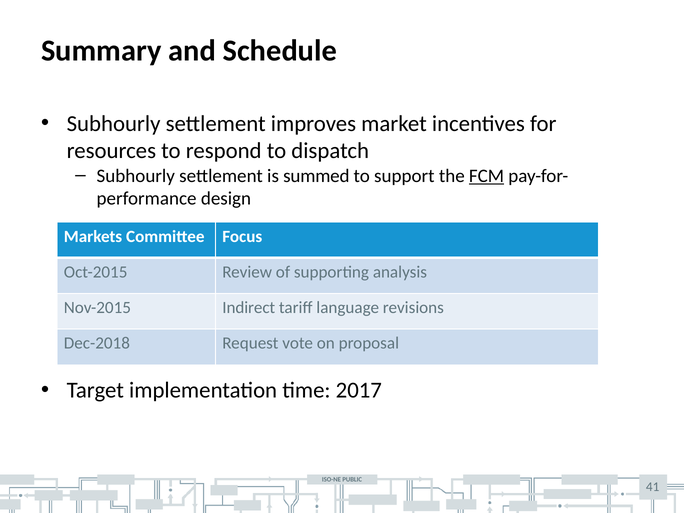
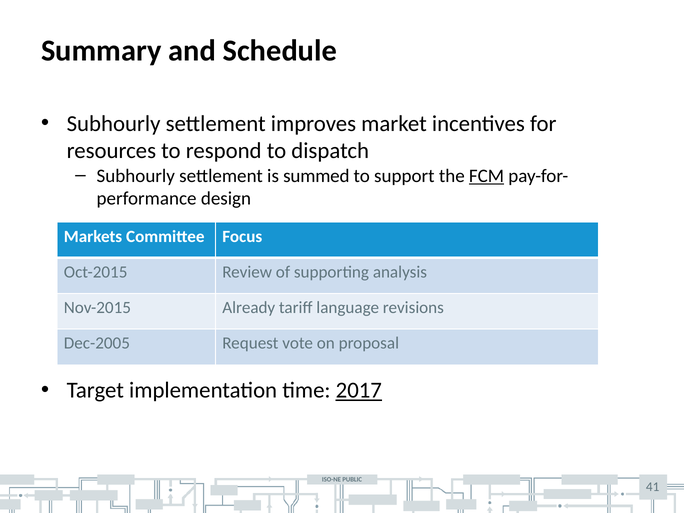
Indirect: Indirect -> Already (249, 308)
Dec-2018: Dec-2018 -> Dec-2005 (97, 343)
2017 underline: none -> present (359, 390)
